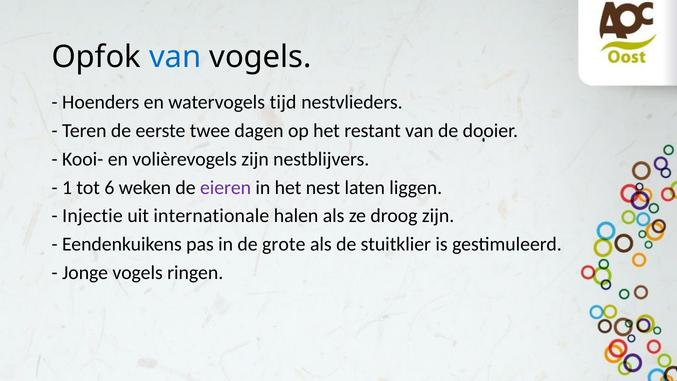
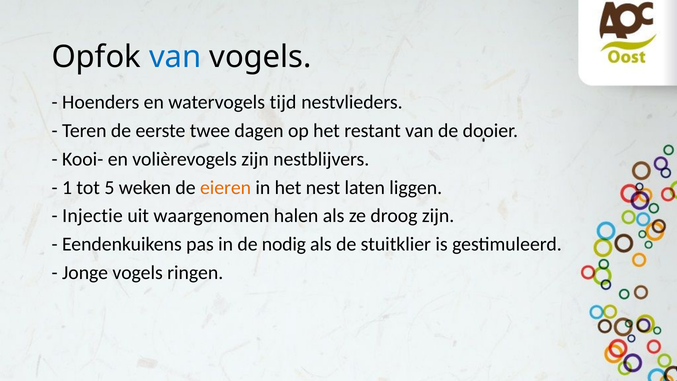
6: 6 -> 5 (109, 187)
eieren colour: purple -> orange (226, 187)
internationale: internationale -> waargenomen (211, 216)
grote: grote -> nodig (284, 244)
